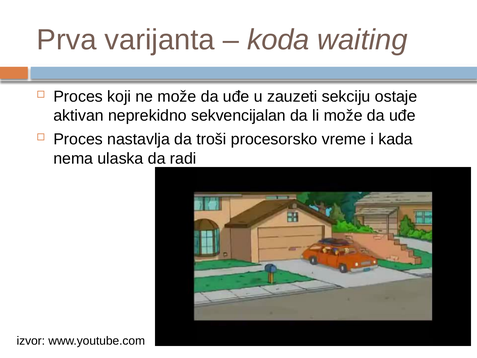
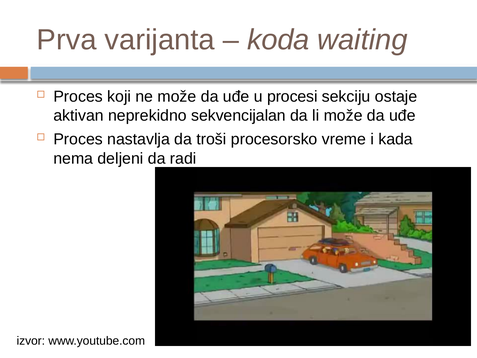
zauzeti: zauzeti -> procesi (292, 96)
ulaska: ulaska -> deljeni (120, 158)
